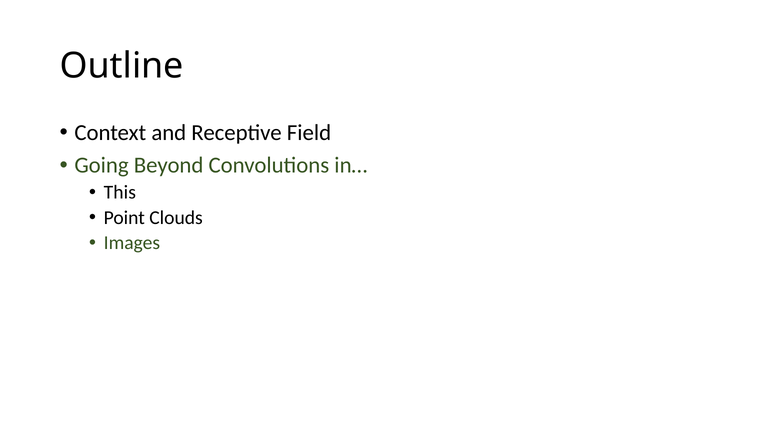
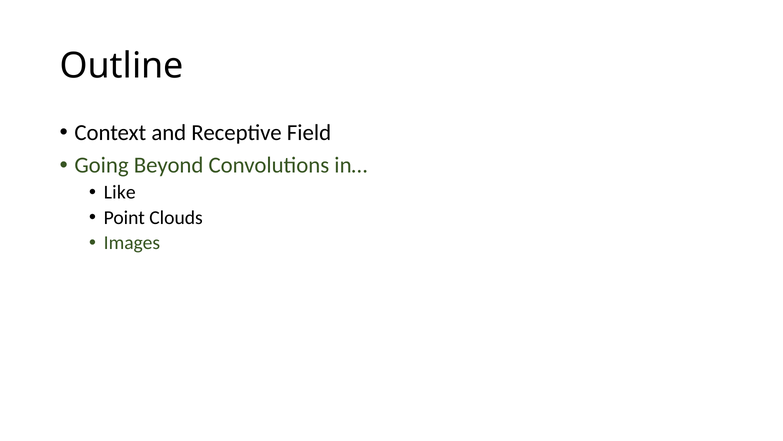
This: This -> Like (120, 192)
